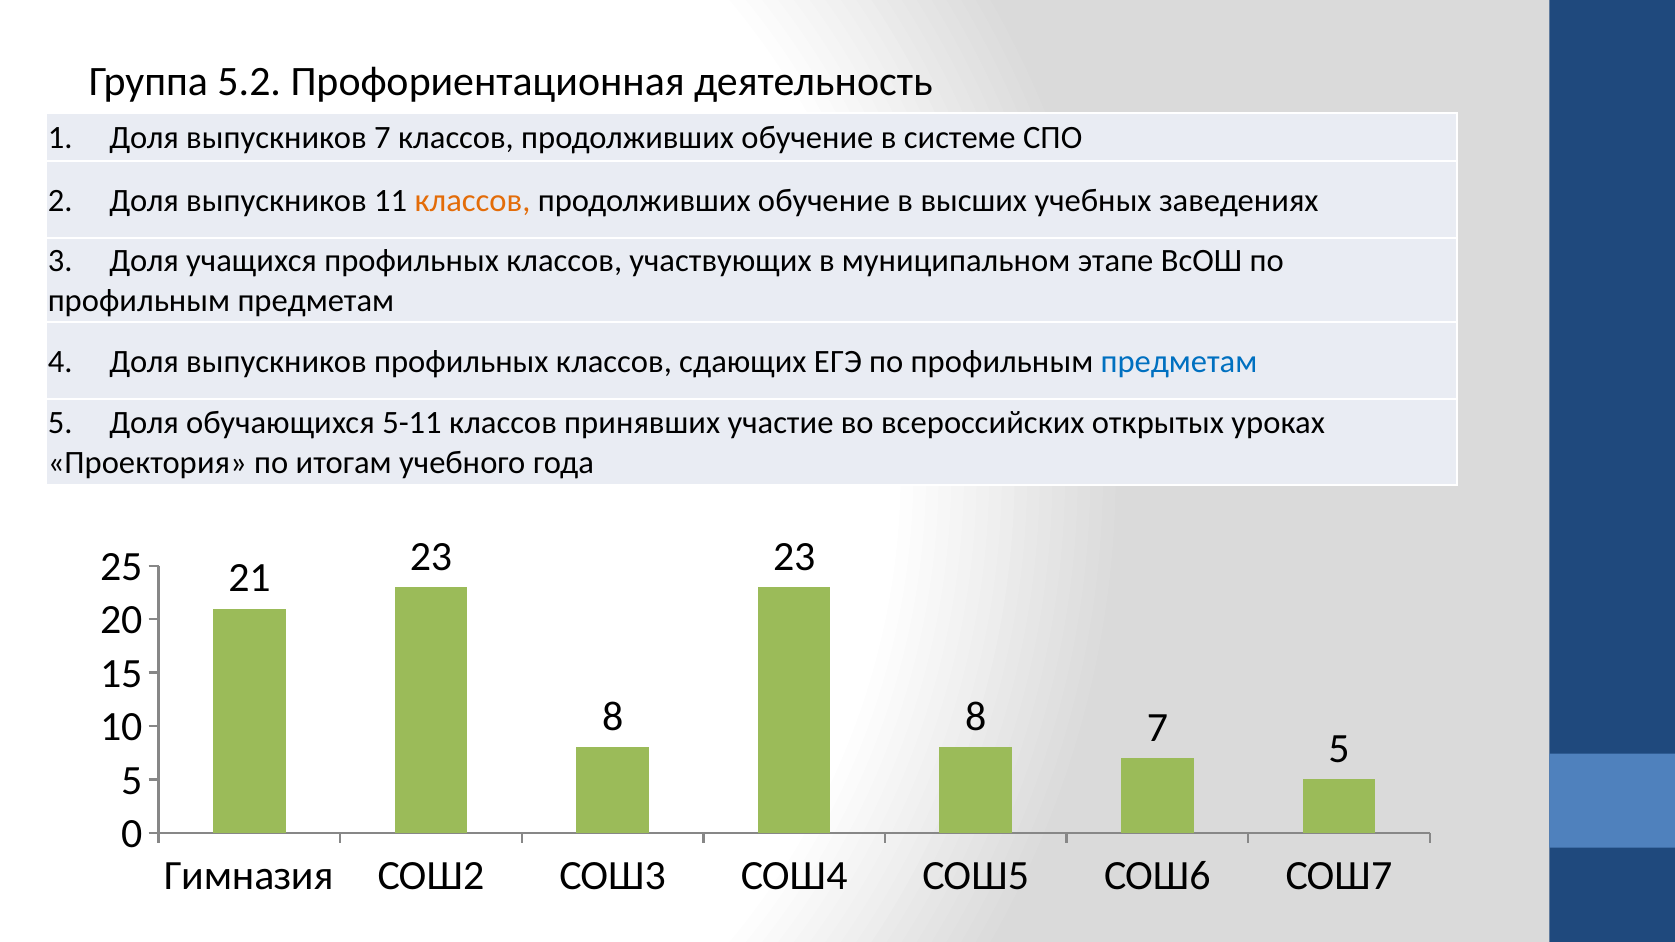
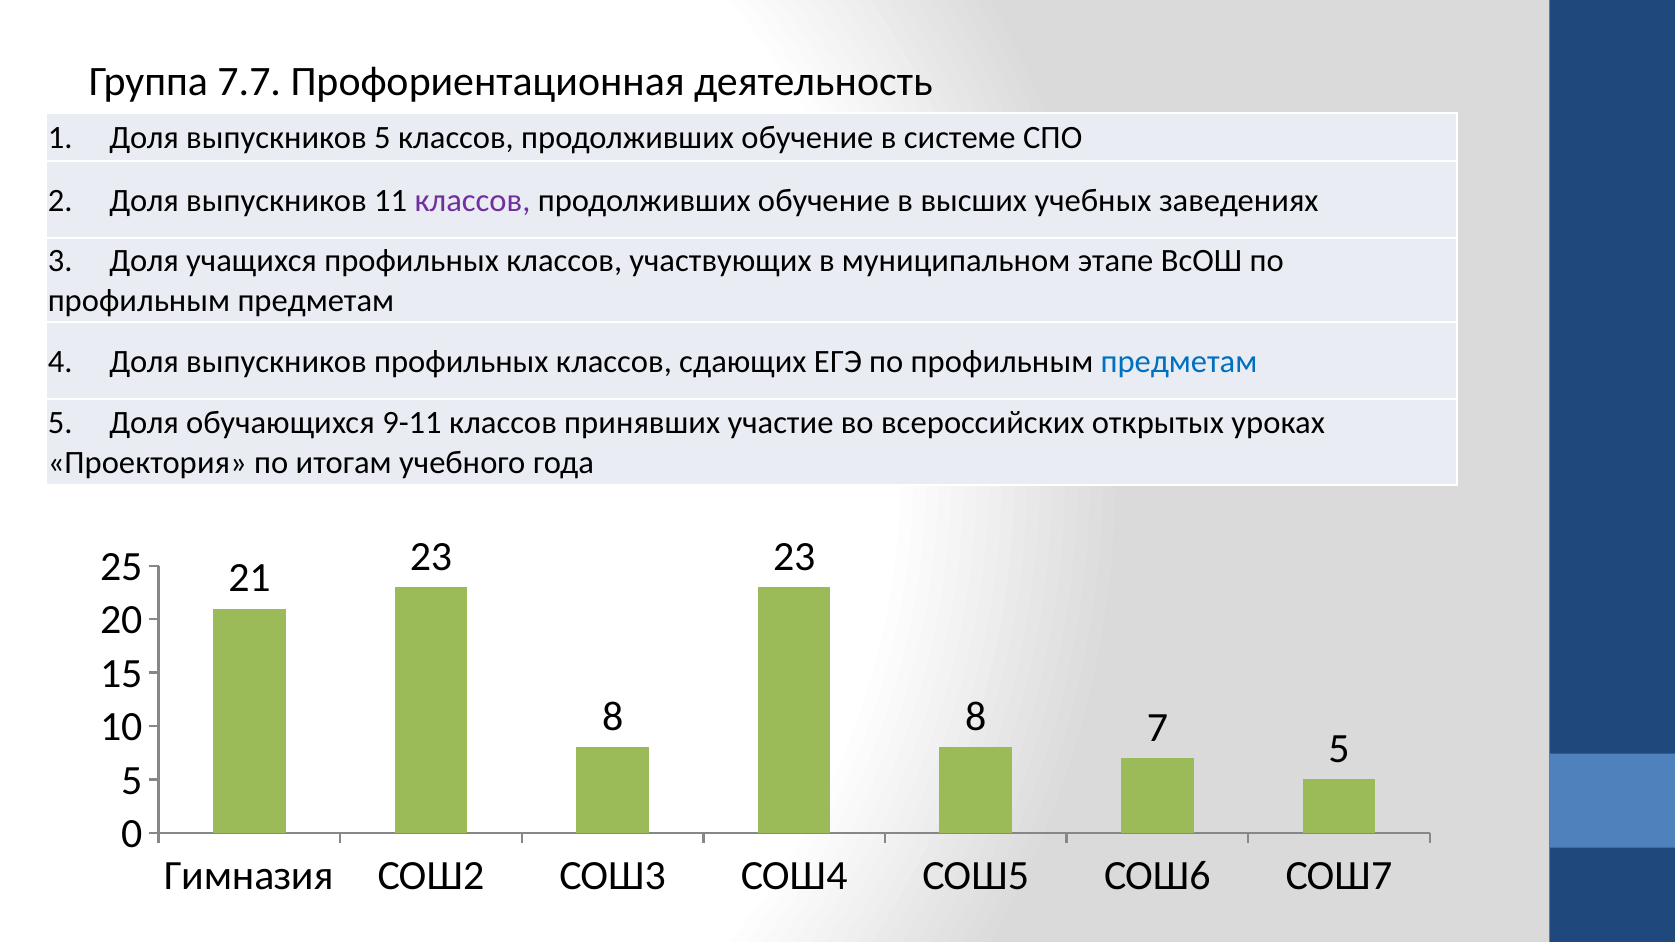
5.2: 5.2 -> 7.7 (249, 82)
выпускников 7: 7 -> 5 (382, 138)
классов colour: orange -> purple (473, 200)
5-11: 5-11 -> 9-11 (412, 423)
